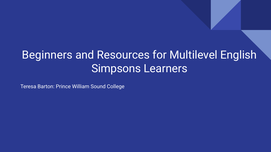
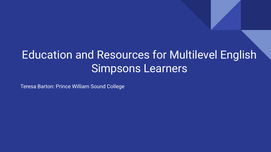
Beginners: Beginners -> Education (47, 55)
